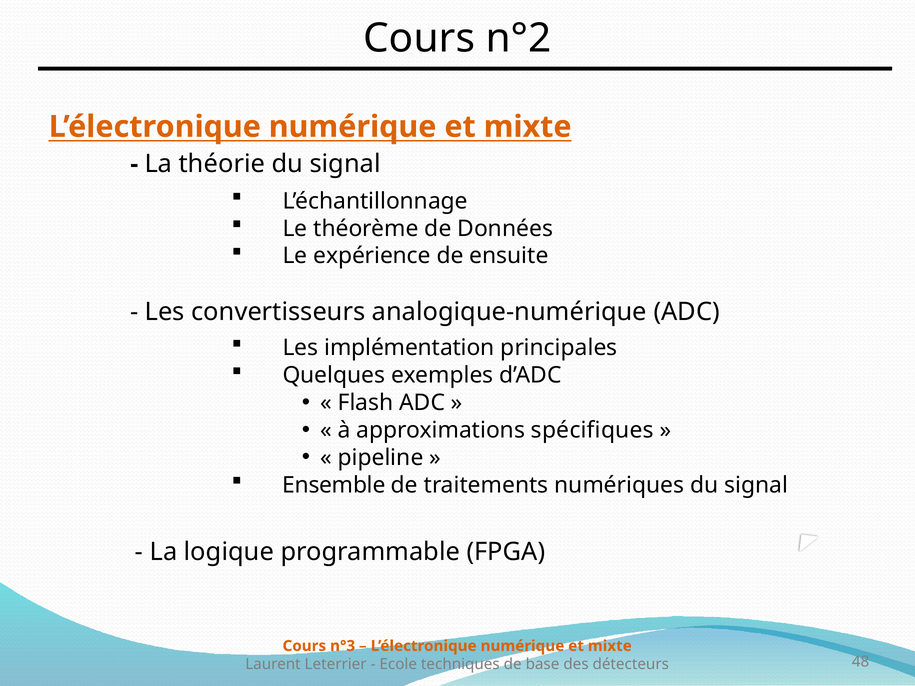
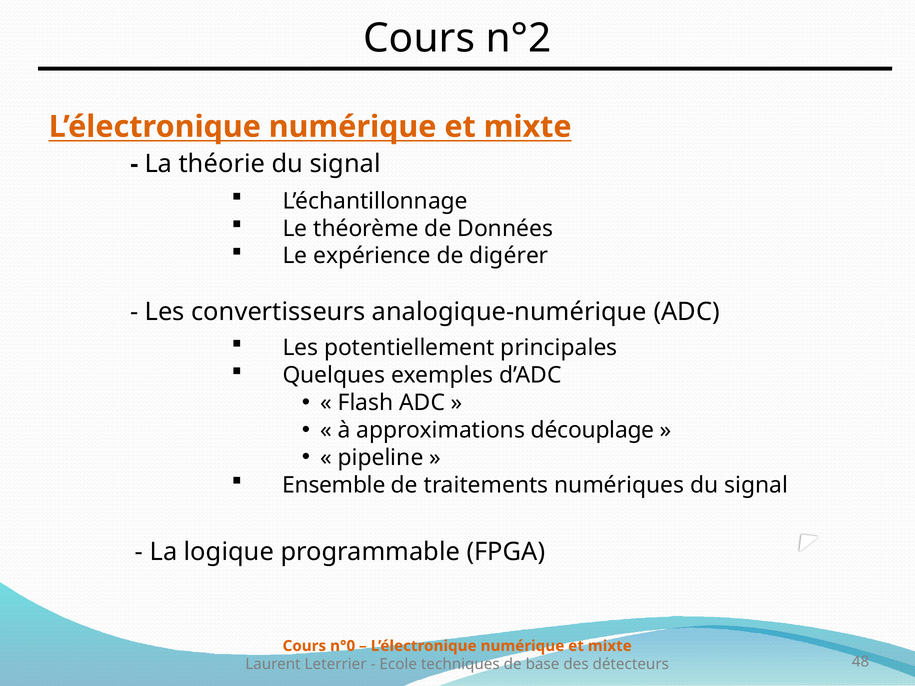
ensuite: ensuite -> digérer (509, 256)
implémentation: implémentation -> potentiellement (409, 348)
spécifiques: spécifiques -> découplage (593, 430)
n°3: n°3 -> n°0 (343, 646)
